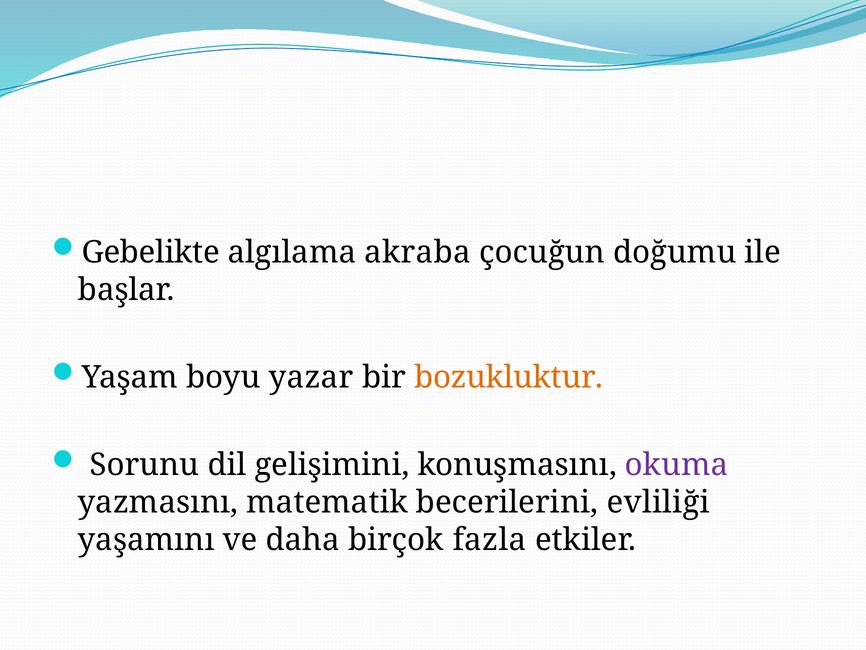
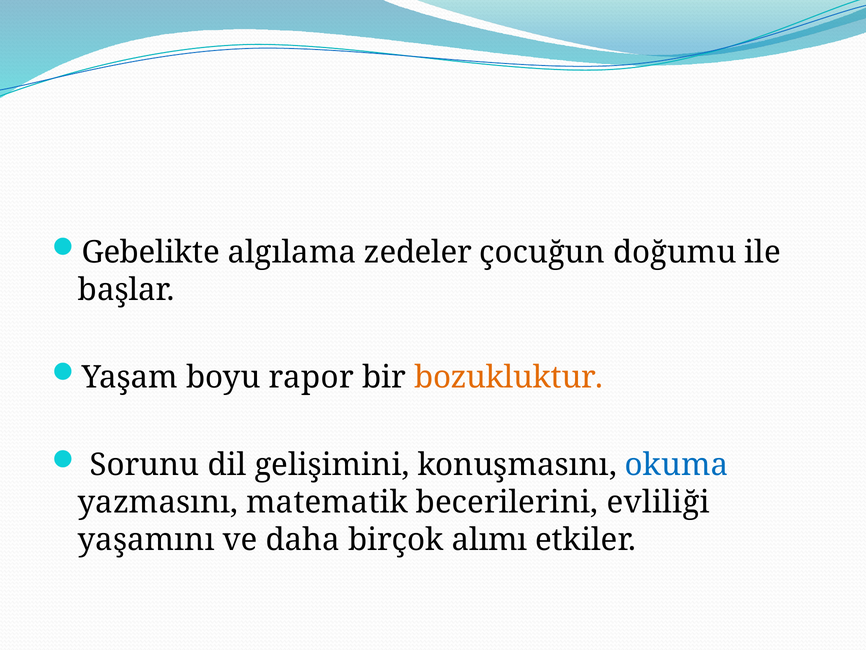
akraba: akraba -> zedeler (418, 252)
yazar: yazar -> rapor (311, 377)
okuma colour: purple -> blue (677, 465)
fazla: fazla -> alımı (490, 540)
